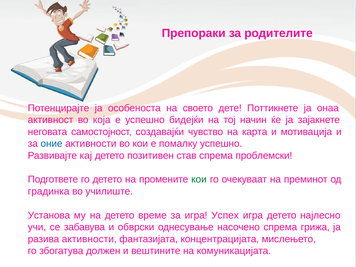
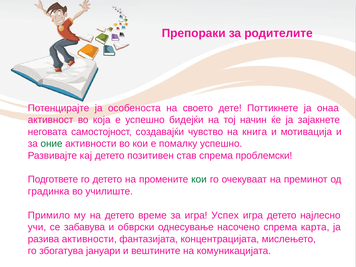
карта: карта -> книга (255, 132)
оние colour: blue -> green (52, 144)
Установа: Установа -> Примило (49, 215)
грижа: грижа -> карта (315, 227)
должен: должен -> јануари (103, 251)
